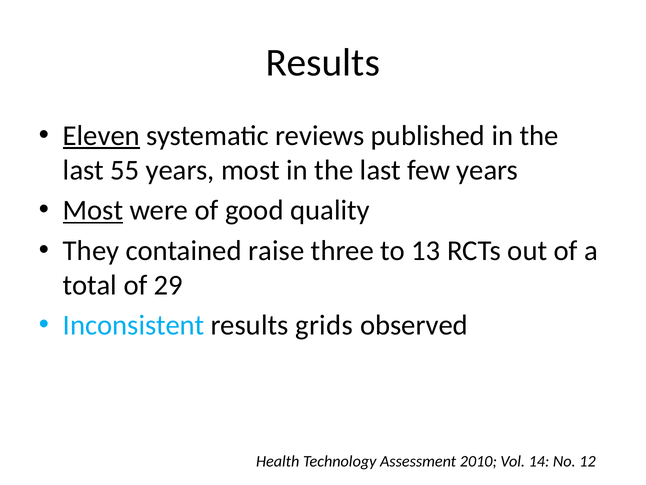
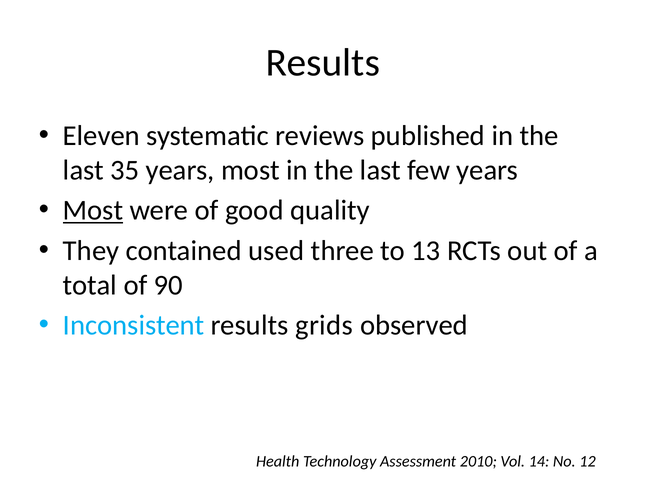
Eleven underline: present -> none (101, 136)
55: 55 -> 35 (125, 170)
raise: raise -> used (276, 250)
29: 29 -> 90 (168, 285)
